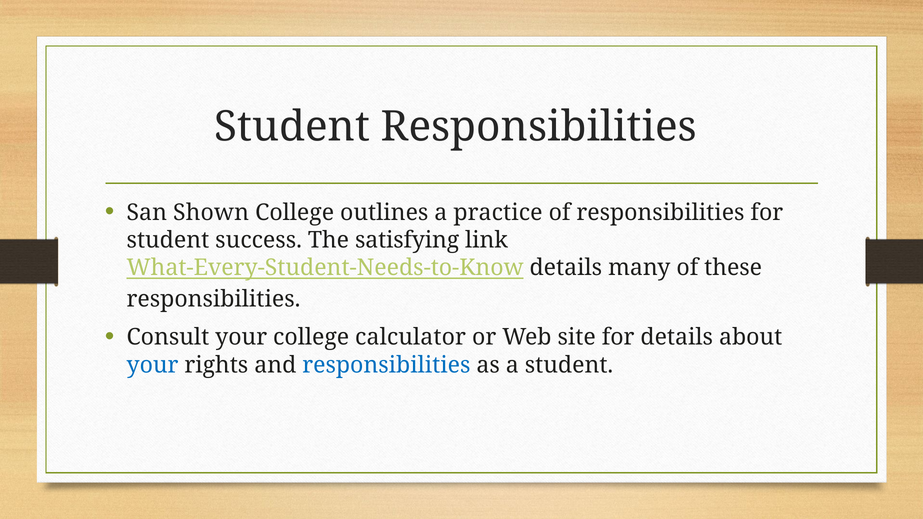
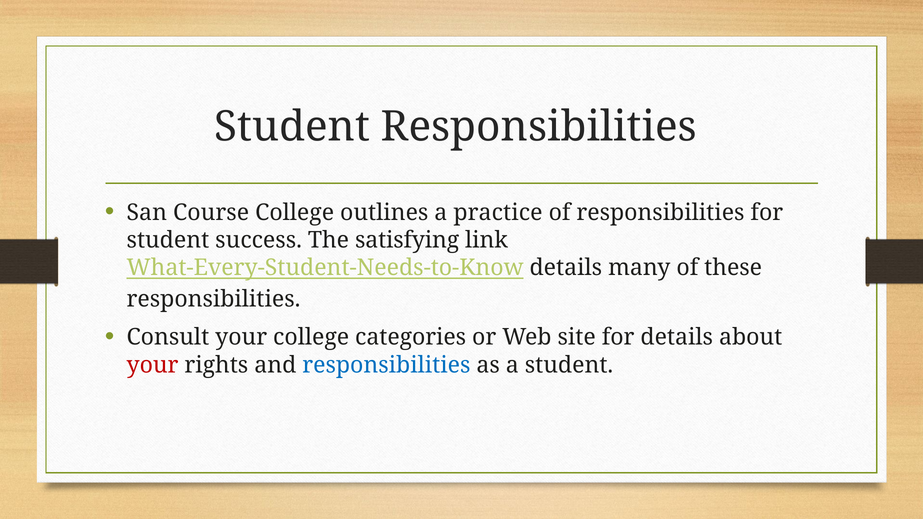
Shown: Shown -> Course (211, 213)
calculator: calculator -> categories (411, 337)
your colour: blue -> red (153, 365)
